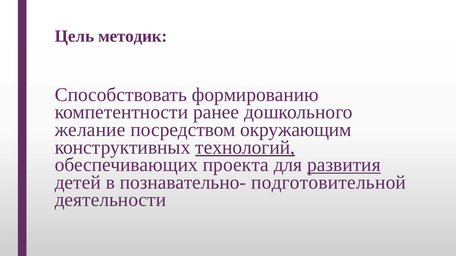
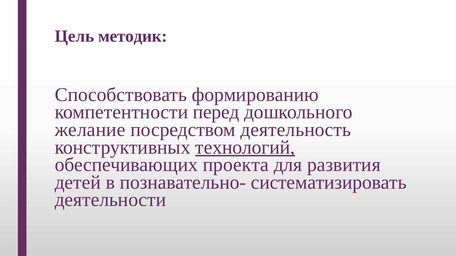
ранее: ранее -> перед (216, 112)
окружающим: окружающим -> деятельность (296, 130)
развития underline: present -> none (344, 165)
подготовительной: подготовительной -> систематизировать (329, 183)
